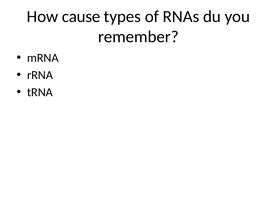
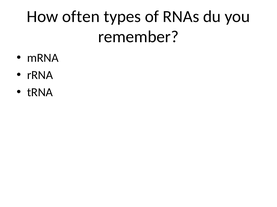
cause: cause -> often (81, 17)
